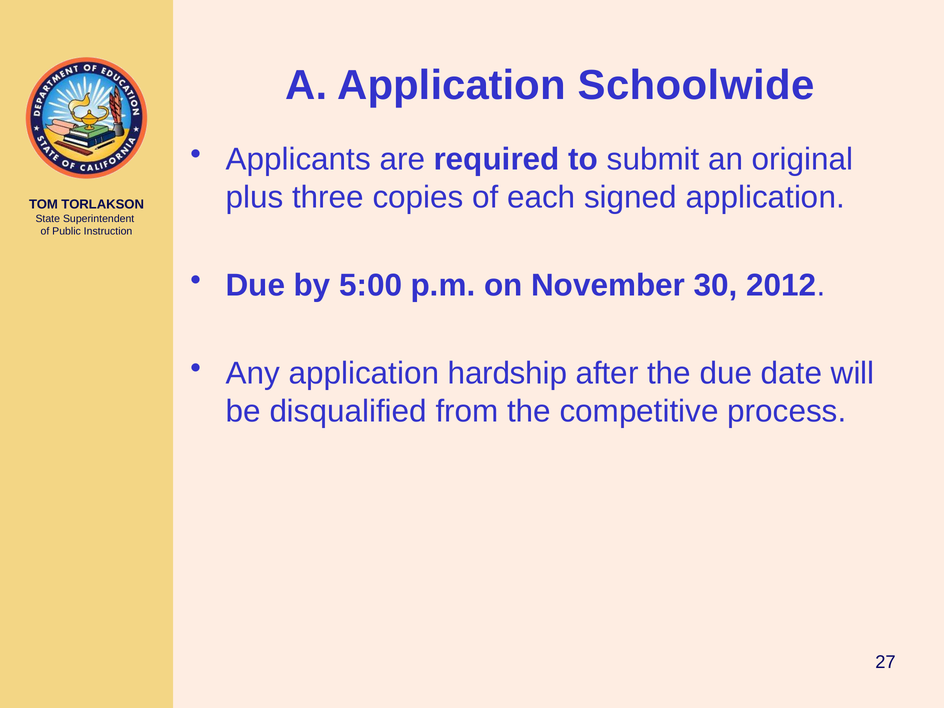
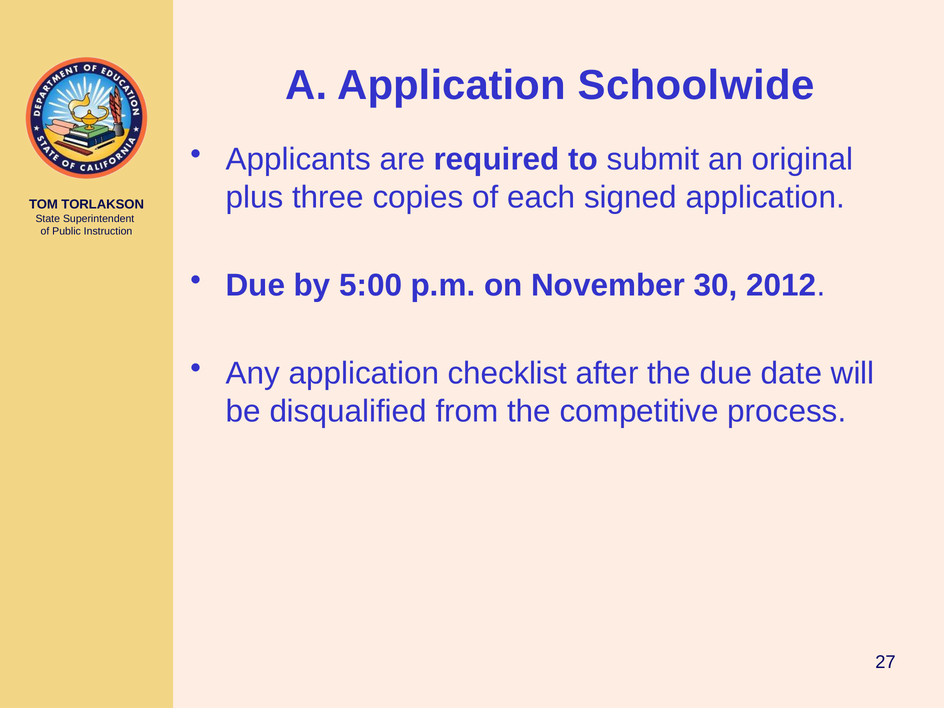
hardship: hardship -> checklist (507, 373)
